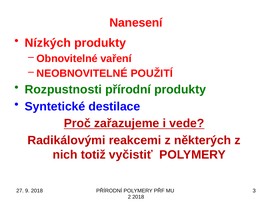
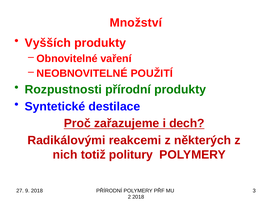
Nanesení: Nanesení -> Množství (136, 23)
Nízkých: Nízkých -> Vyšších (48, 43)
vede: vede -> dech (187, 123)
vyčistiť: vyčistiť -> politury (131, 155)
